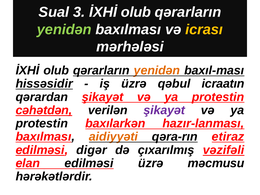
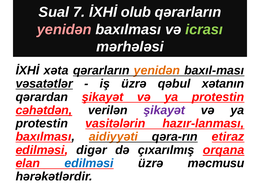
3: 3 -> 7 (79, 12)
yenidən colour: light green -> pink (64, 29)
icrası colour: yellow -> light green (204, 29)
olub: olub -> xəta (56, 70)
hissəsidir: hissəsidir -> vəsatətlər (44, 84)
icraatın: icraatın -> xətanın (223, 84)
baxılarkən: baxılarkən -> vasitələrin (115, 123)
vəzifəli: vəzifəli -> orqana (224, 150)
edilməsi colour: black -> blue (89, 163)
